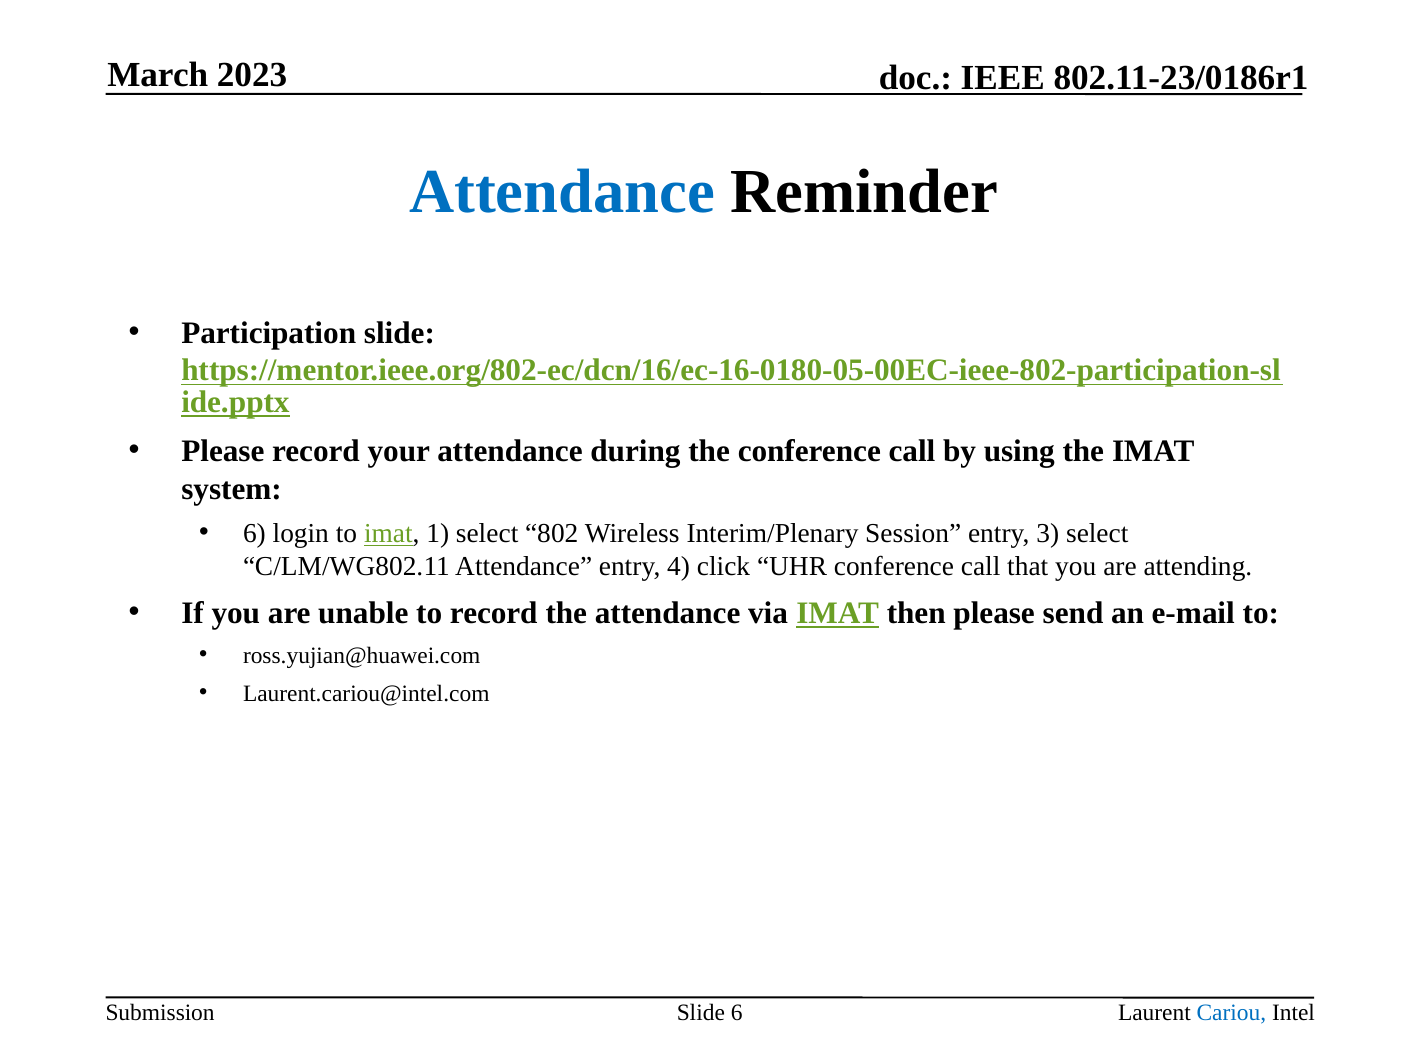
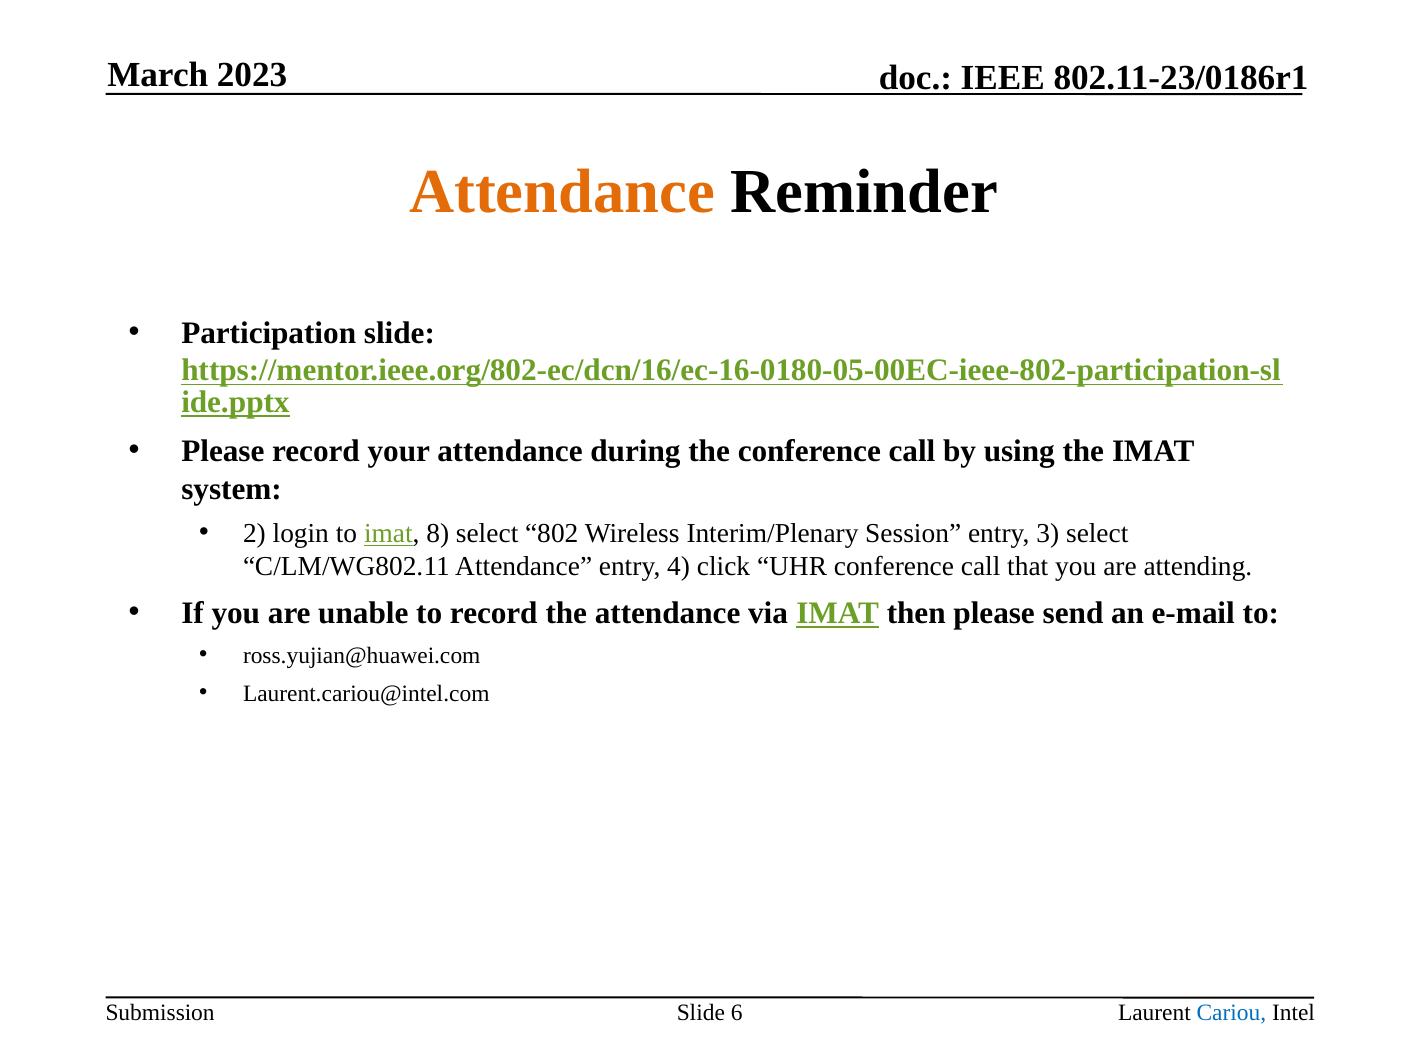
Attendance colour: blue -> orange (562, 192)
6: 6 -> 2 (254, 533)
1: 1 -> 8 (438, 533)
